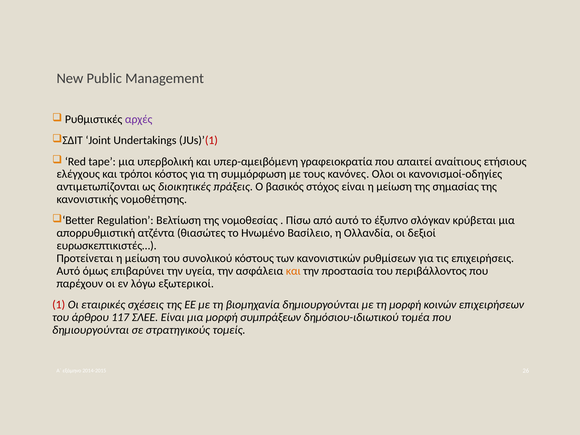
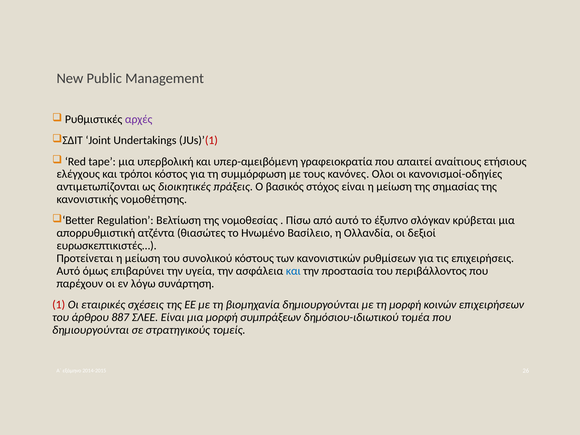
και colour: orange -> blue (293, 271)
εξωτερικοί: εξωτερικοί -> συνάρτηση (186, 283)
117: 117 -> 887 (120, 317)
